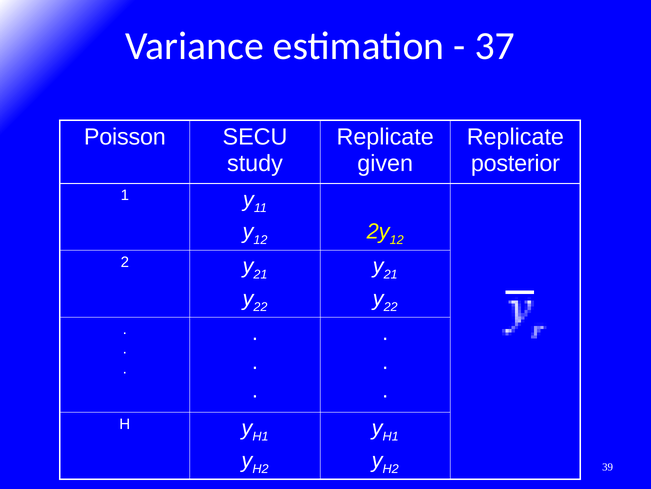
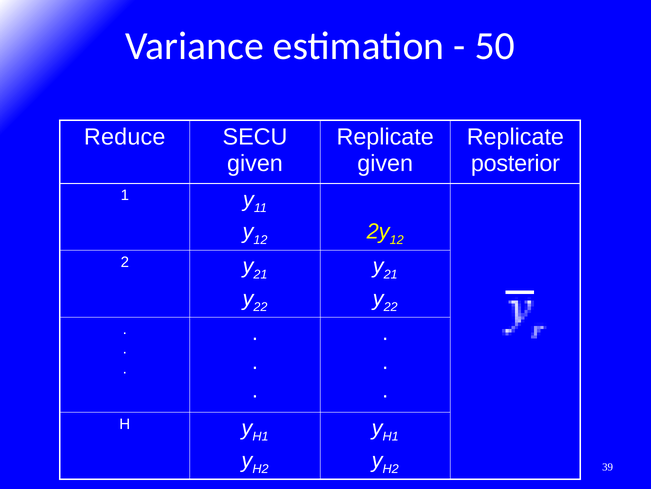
37: 37 -> 50 (495, 46)
Poisson: Poisson -> Reduce (125, 137)
study: study -> given (255, 163)
